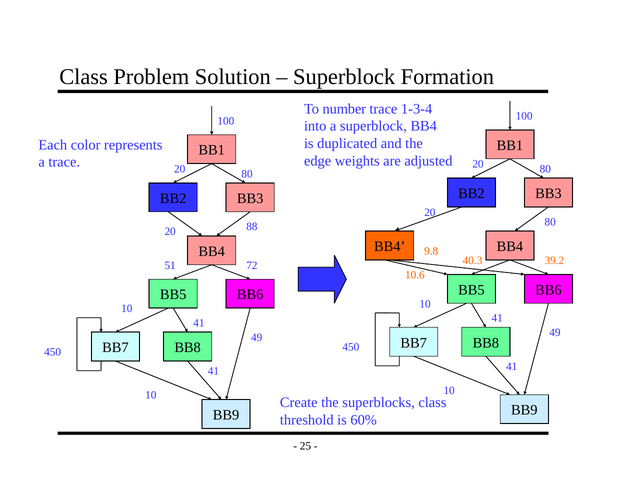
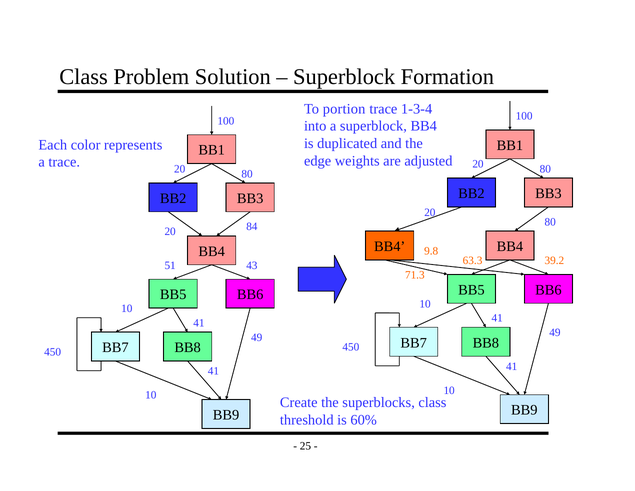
number: number -> portion (344, 109)
88: 88 -> 84 (252, 227)
40.3: 40.3 -> 63.3 (473, 260)
72: 72 -> 43 (252, 265)
10.6: 10.6 -> 71.3 (415, 275)
